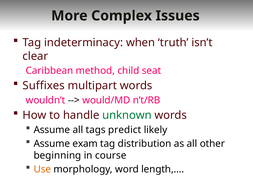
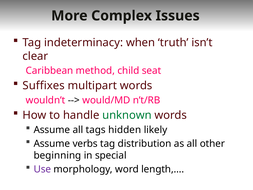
predict: predict -> hidden (125, 130)
exam: exam -> verbs (85, 143)
course: course -> special (111, 155)
Use colour: orange -> purple (42, 169)
